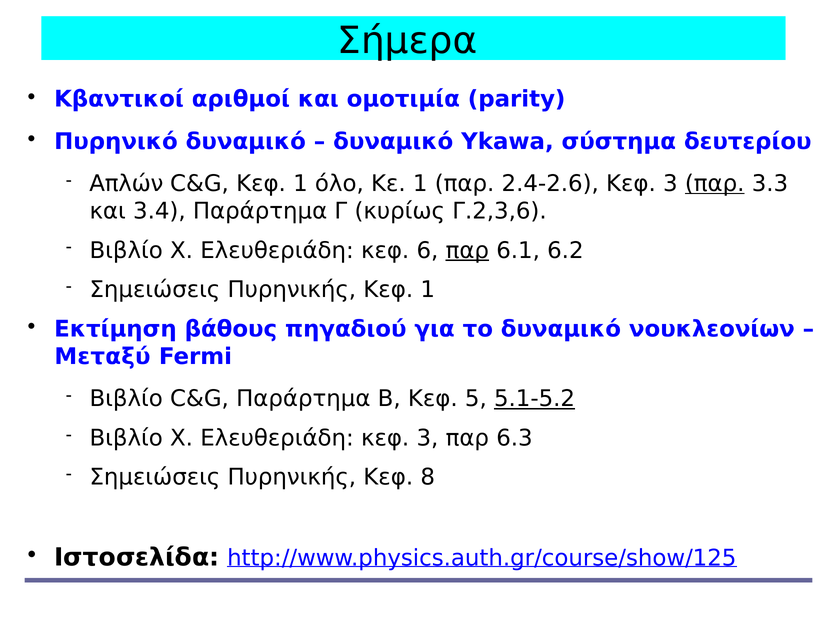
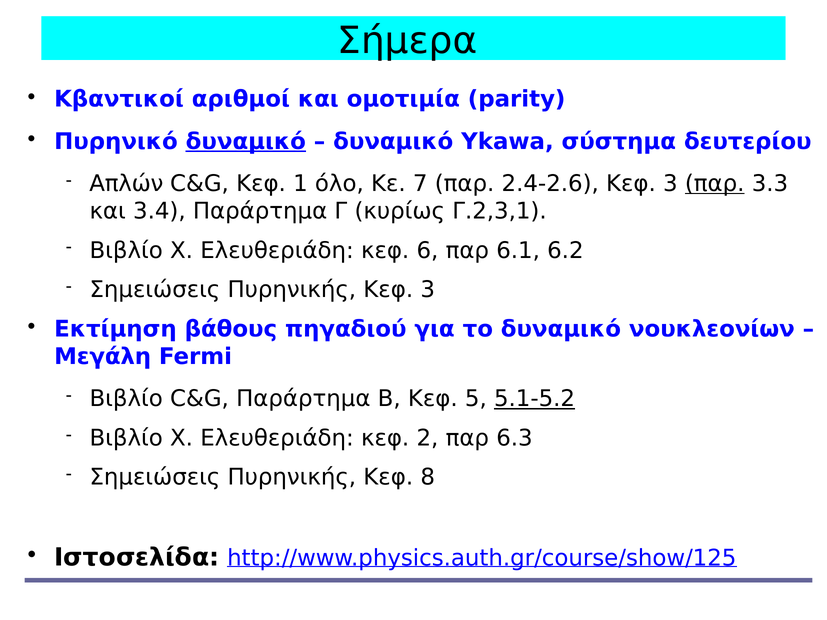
δυναμικό underline: none -> present (246, 141)
Κε 1: 1 -> 7 (420, 184)
Γ.2,3,6: Γ.2,3,6 -> Γ.2,3,1 (499, 211)
παρ underline: present -> none (467, 251)
Πυρηνικής Κεφ 1: 1 -> 3 (428, 290)
Μεταξύ: Μεταξύ -> Μεγάλη (103, 357)
Ελευθεριάδη κεφ 3: 3 -> 2 (427, 438)
